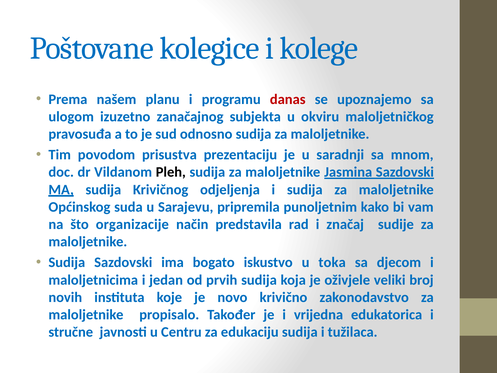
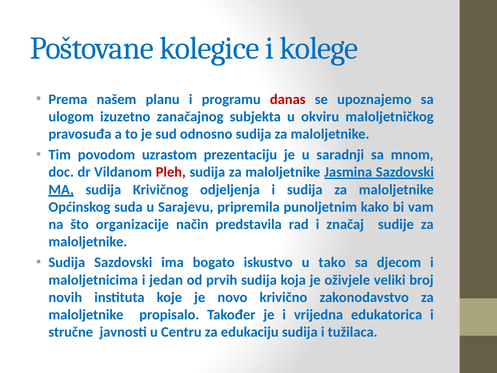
prisustva: prisustva -> uzrastom (170, 155)
Pleh colour: black -> red (171, 172)
toka: toka -> tako (332, 262)
